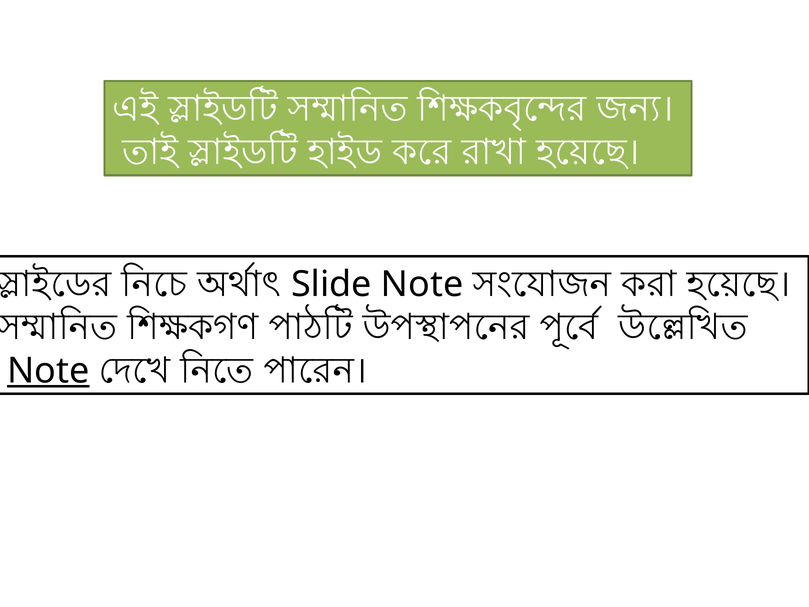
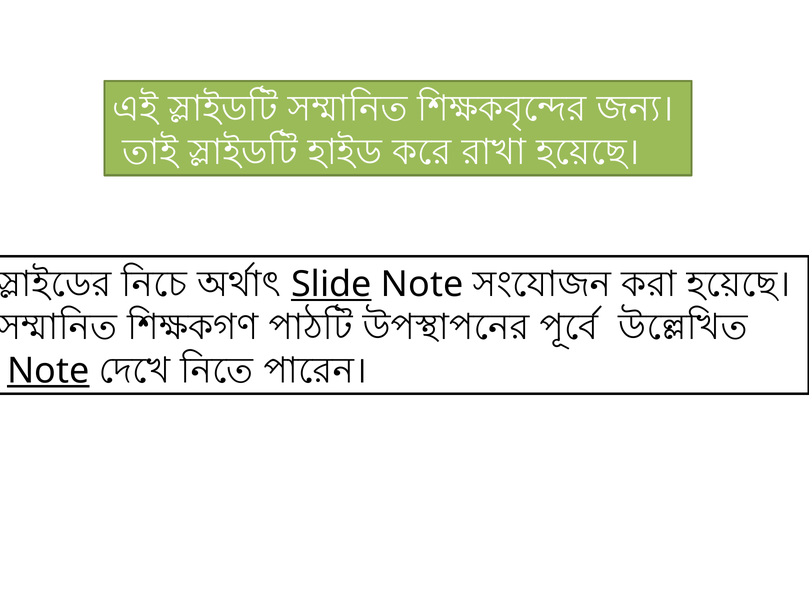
Slide underline: none -> present (331, 284)
